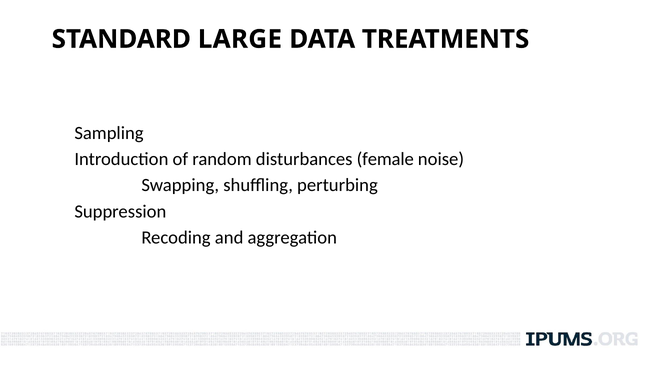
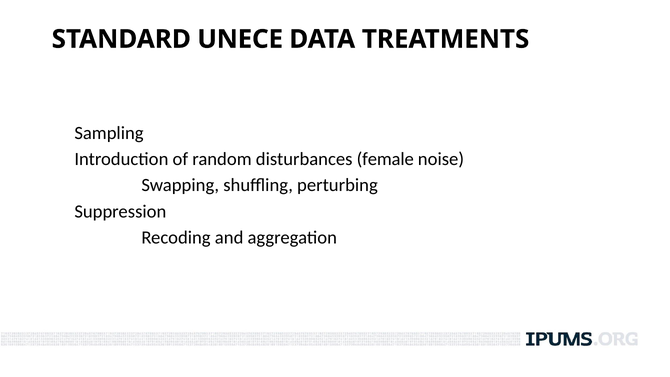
LARGE: LARGE -> UNECE (240, 39)
